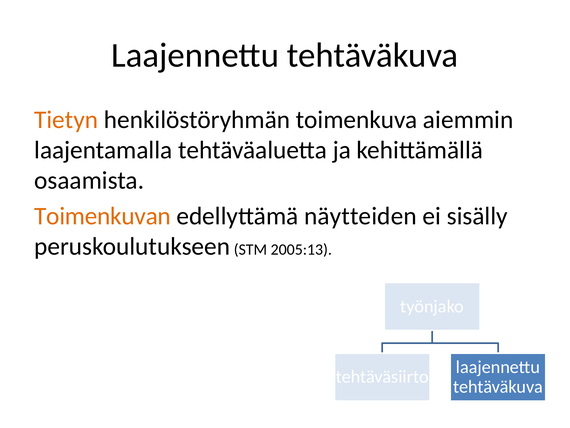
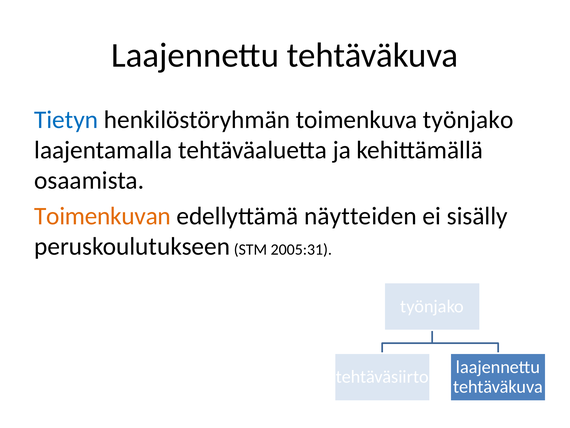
Tietyn colour: orange -> blue (66, 120)
toimenkuva aiemmin: aiemmin -> työnjako (468, 120)
2005:13: 2005:13 -> 2005:31 (301, 249)
